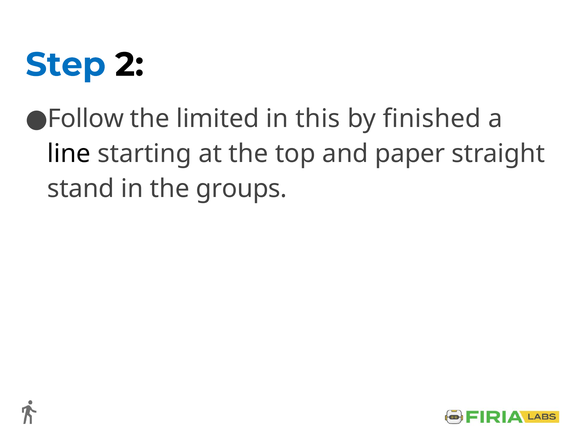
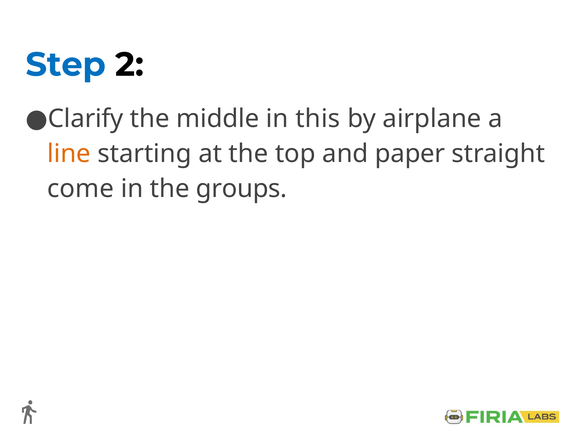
Follow: Follow -> Clarify (86, 119)
limited: limited -> middle (218, 119)
finished: finished -> airplane (432, 119)
line colour: black -> orange (69, 154)
stand: stand -> come (81, 189)
